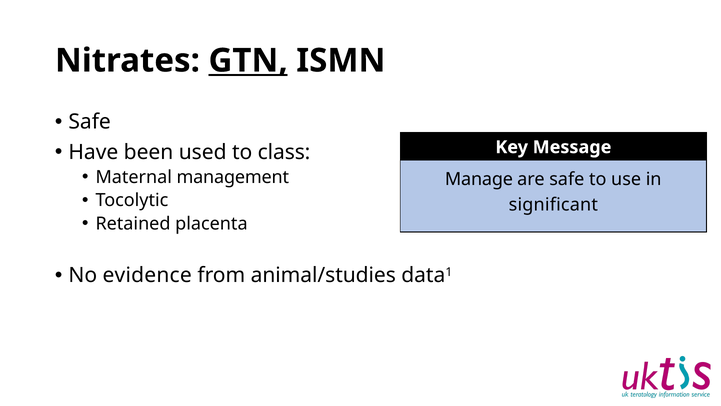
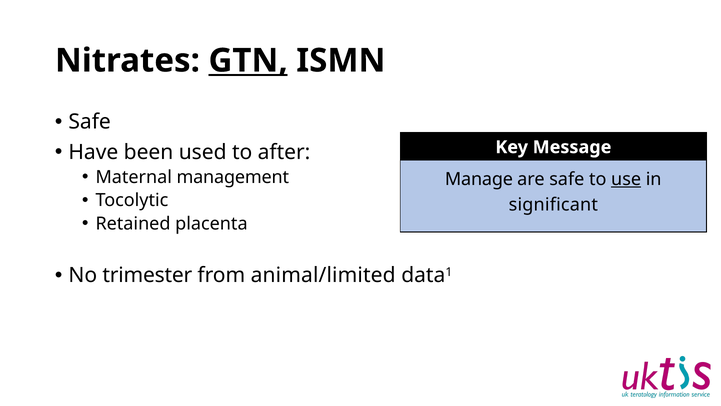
class: class -> after (284, 152)
use underline: none -> present (626, 179)
evidence: evidence -> trimester (147, 275)
animal/studies: animal/studies -> animal/limited (323, 275)
